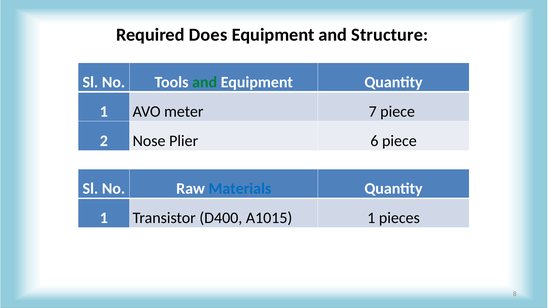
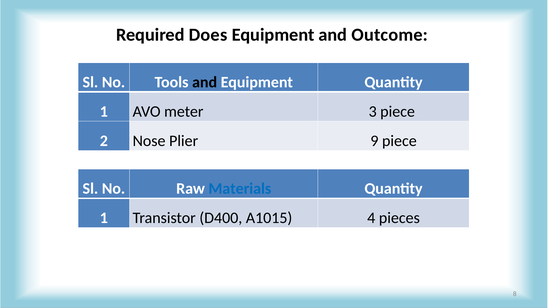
Structure: Structure -> Outcome (390, 35)
and colour: green -> black (205, 82)
7: 7 -> 3 (373, 112)
6: 6 -> 9 (374, 141)
A1015 1: 1 -> 4 (371, 218)
